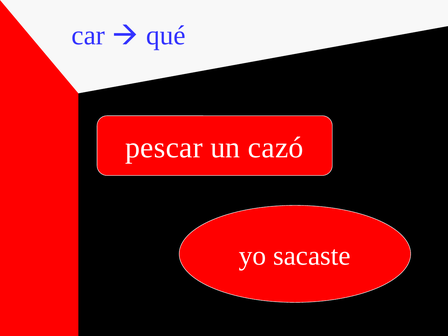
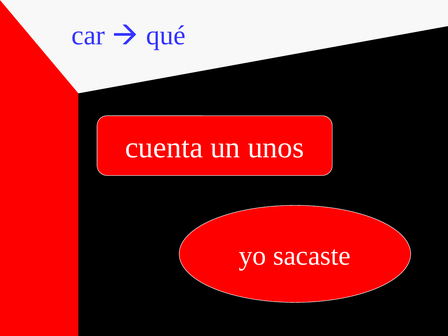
pescar: pescar -> cuenta (164, 148)
cazó: cazó -> unos (276, 148)
